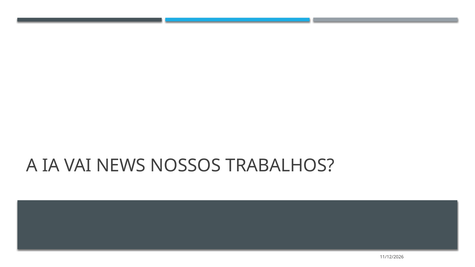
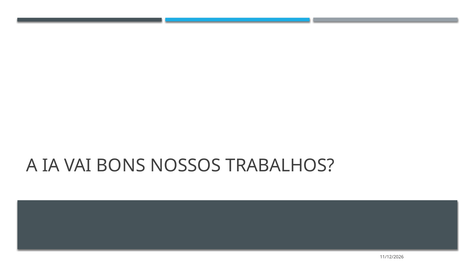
NEWS: NEWS -> BONS (121, 166)
